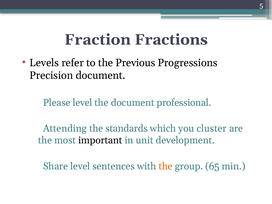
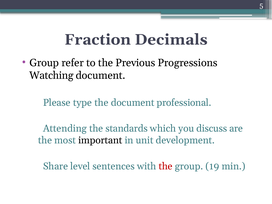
Fractions: Fractions -> Decimals (171, 40)
Levels: Levels -> Group (44, 63)
Precision: Precision -> Watching (51, 75)
Please level: level -> type (82, 103)
cluster: cluster -> discuss (212, 129)
the colour: orange -> red (166, 166)
65: 65 -> 19 (212, 166)
